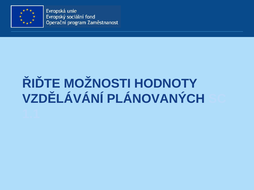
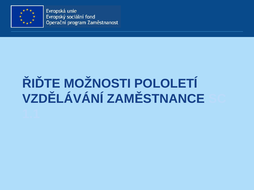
HODNOTY: HODNOTY -> POLOLETÍ (166, 84)
PLÁNOVANÝCH: PLÁNOVANÝCH -> ZAMĚSTNANCE (156, 99)
